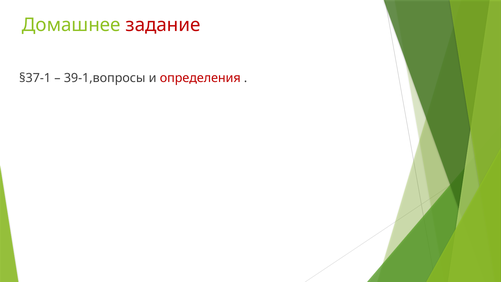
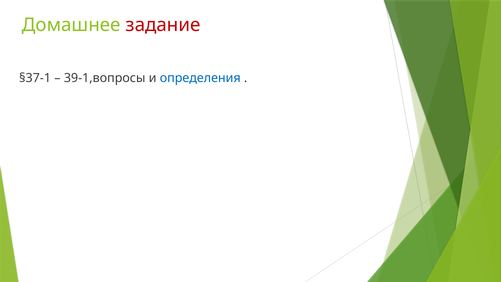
определения colour: red -> blue (200, 78)
